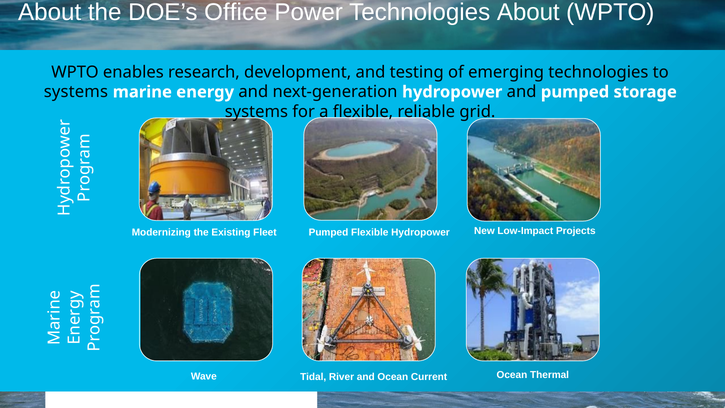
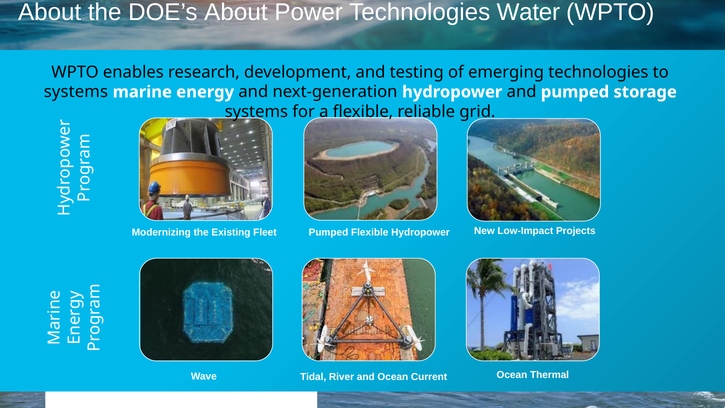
DOE’s Office: Office -> About (236, 12)
Technologies About: About -> Water (528, 12)
